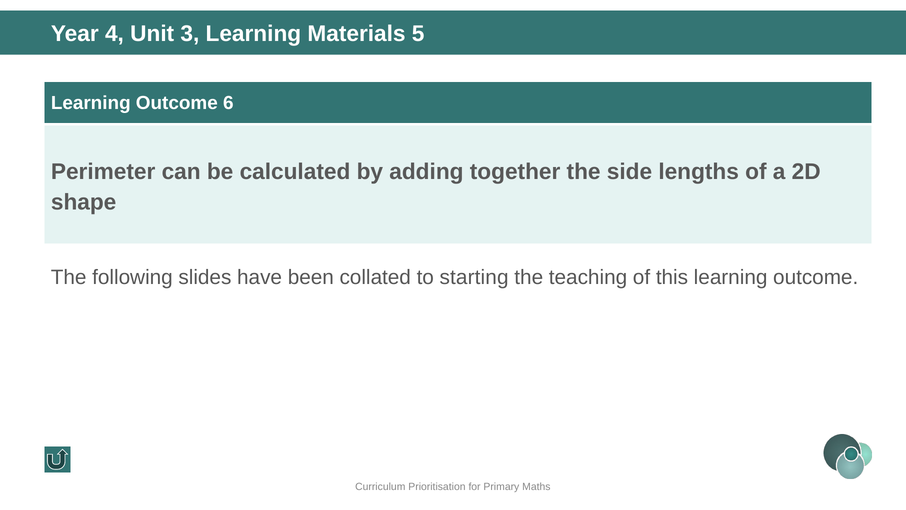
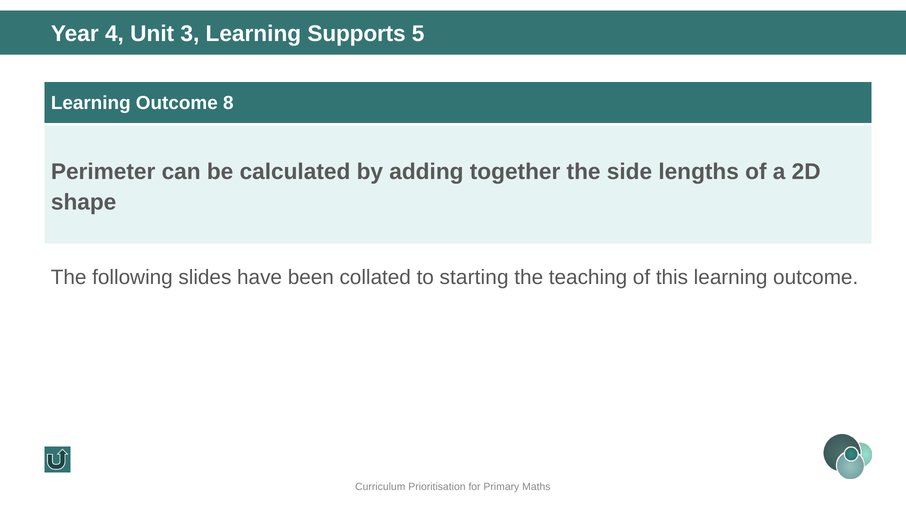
Materials: Materials -> Supports (357, 34)
6: 6 -> 8 (228, 103)
